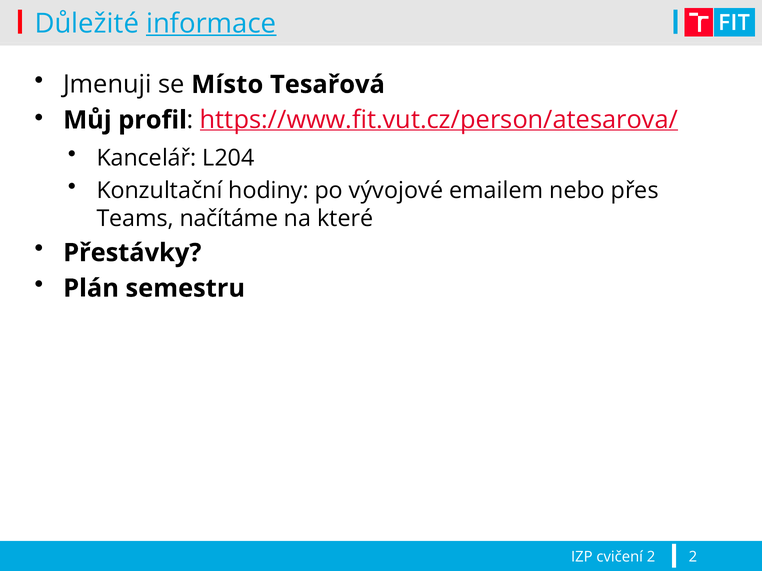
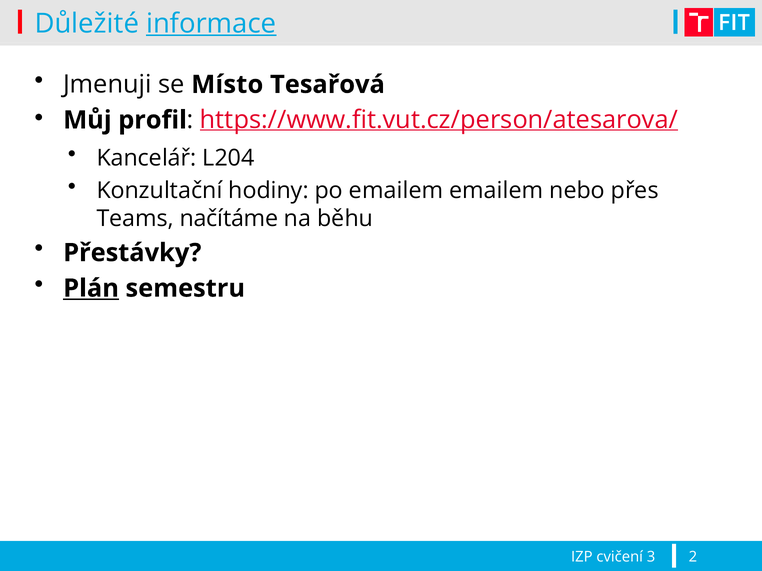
po vývojové: vývojové -> emailem (396, 191)
které: které -> běhu (345, 219)
Plán underline: none -> present (91, 289)
cvičení 2: 2 -> 3 (651, 557)
